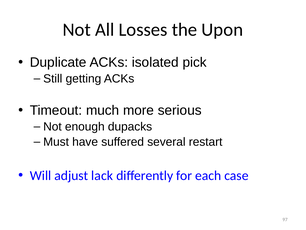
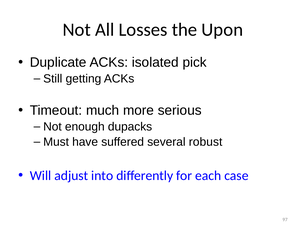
restart: restart -> robust (206, 142)
lack: lack -> into (102, 175)
